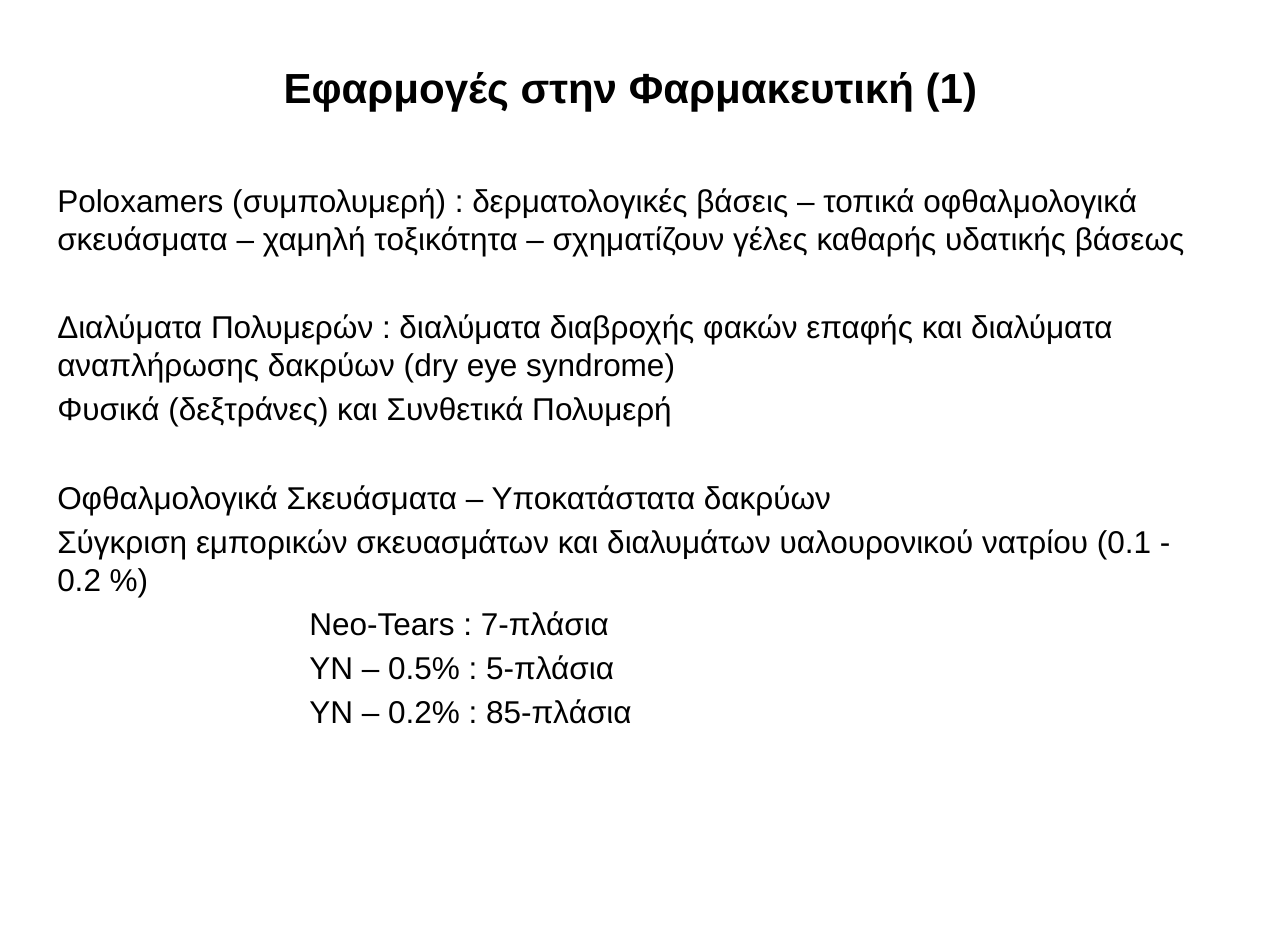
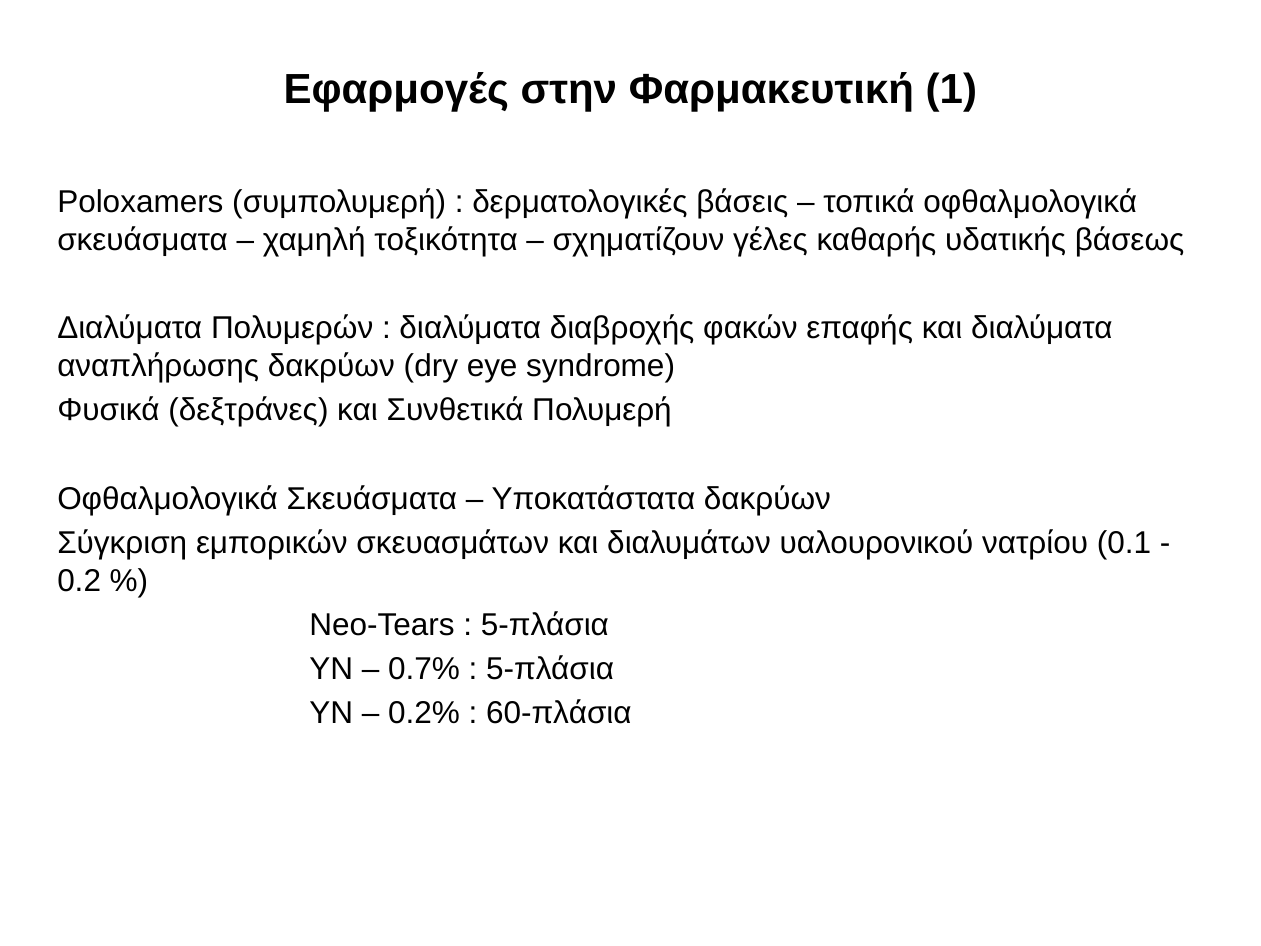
7-πλάσια: 7-πλάσια -> 5-πλάσια (545, 625)
0.5%: 0.5% -> 0.7% (424, 669)
85-πλάσια: 85-πλάσια -> 60-πλάσια (559, 713)
